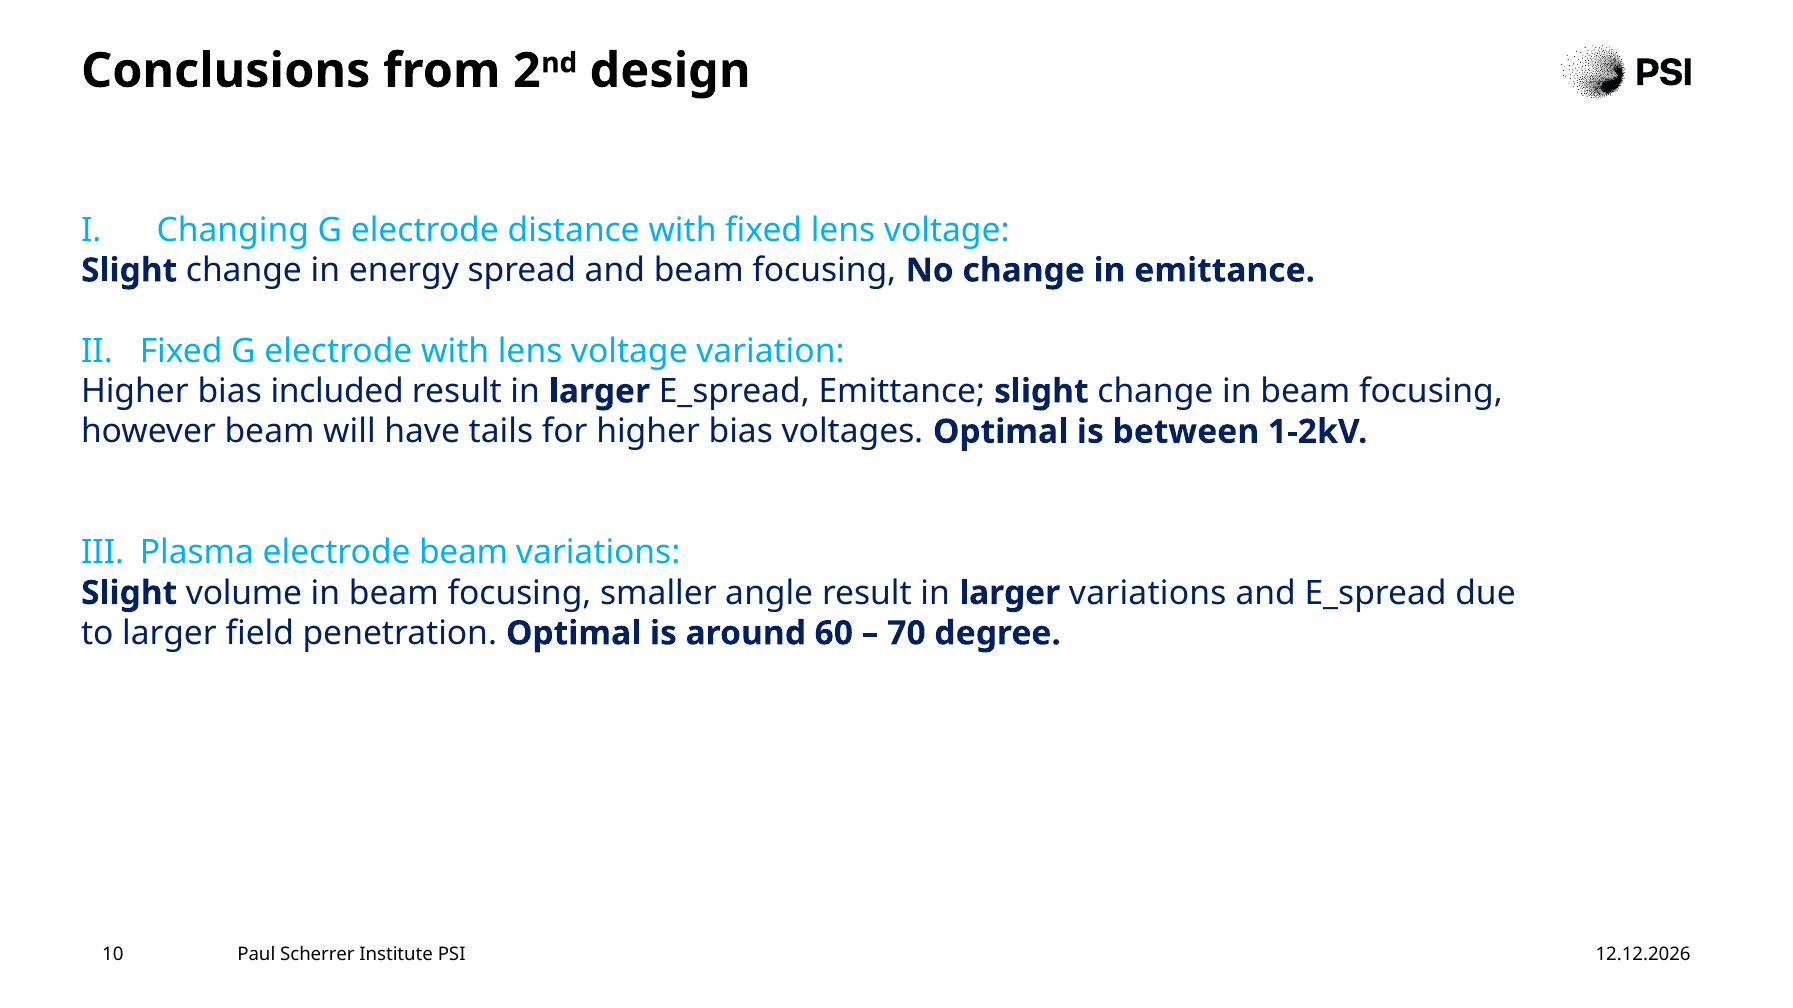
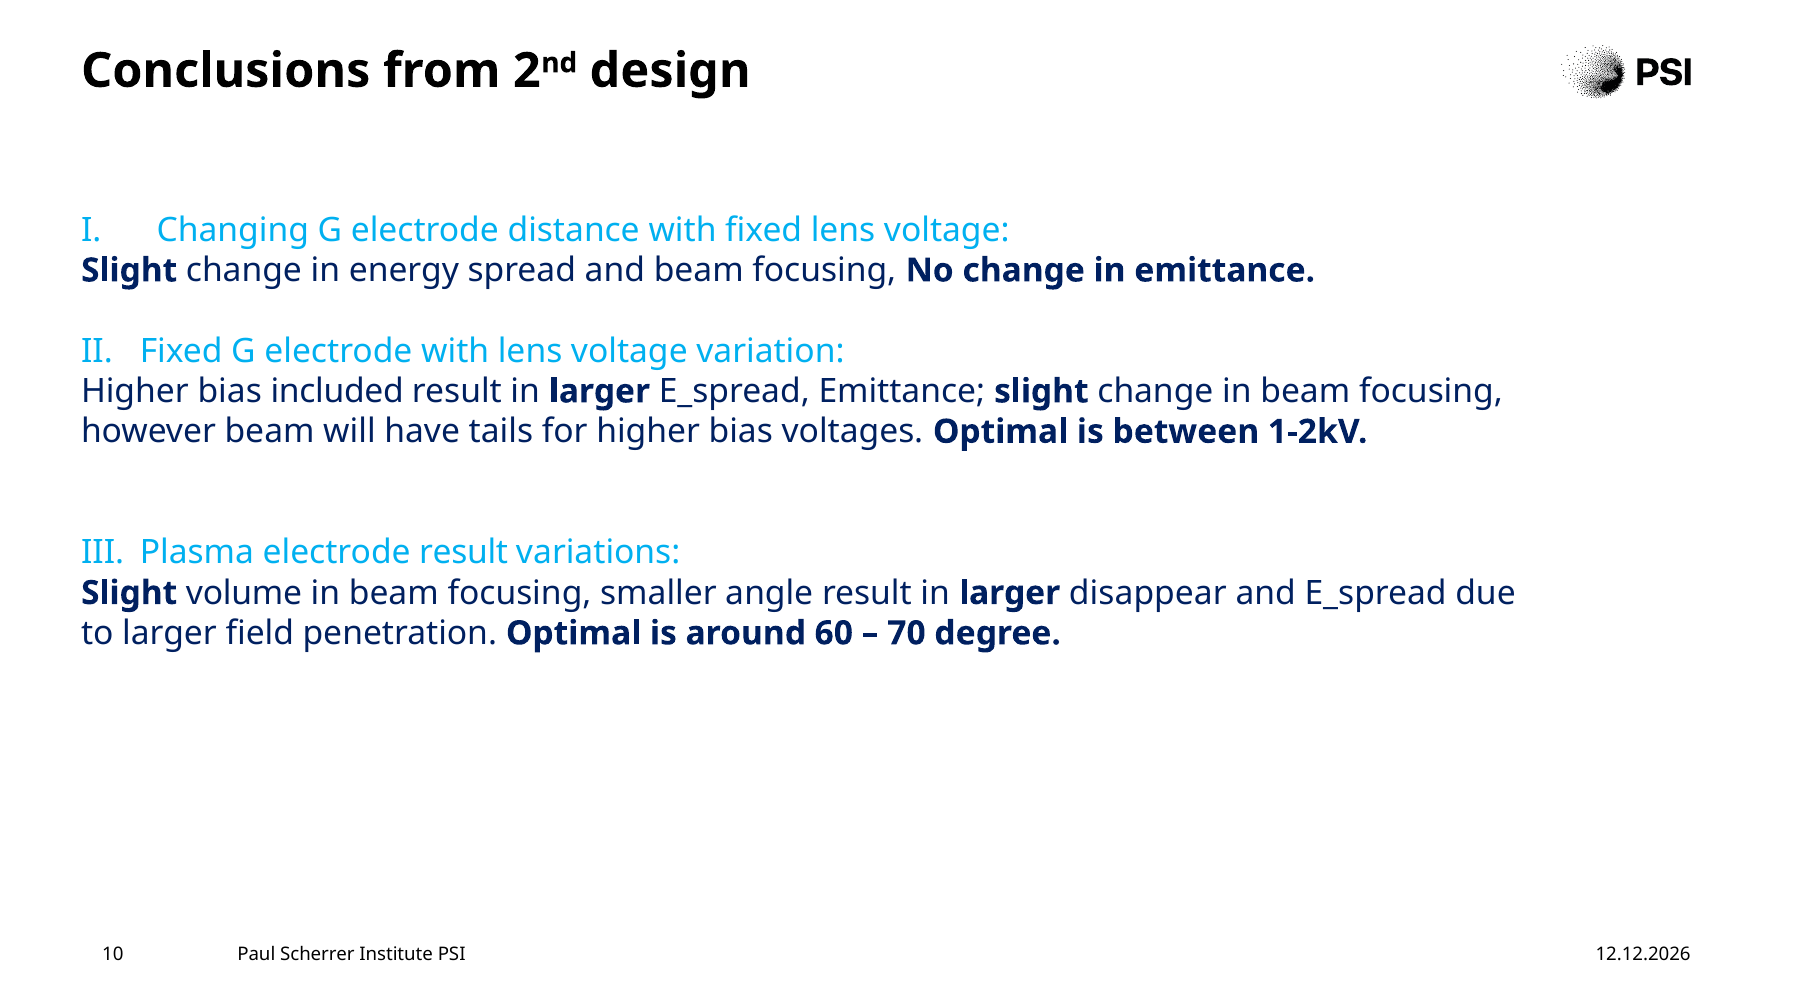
electrode beam: beam -> result (464, 553)
larger variations: variations -> disappear (1148, 593)
